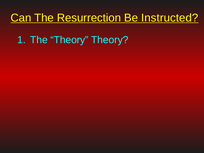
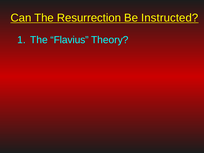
The Theory: Theory -> Flavius (70, 40)
